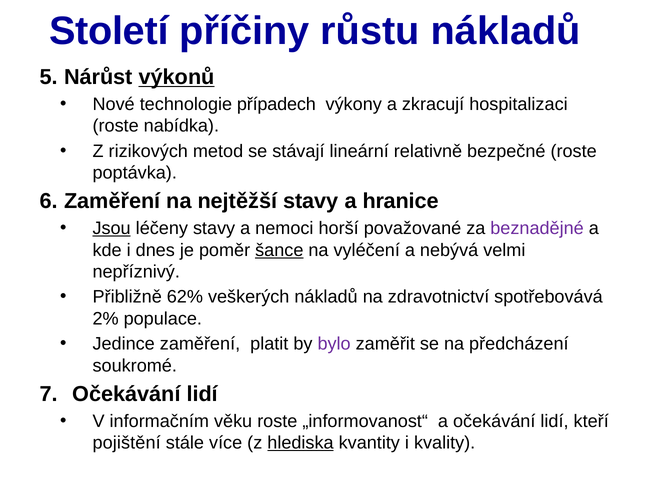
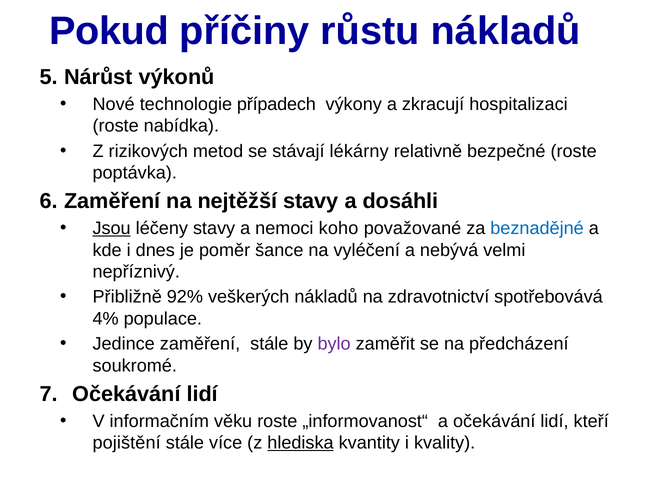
Století: Století -> Pokud (109, 31)
výkonů underline: present -> none (177, 77)
lineární: lineární -> lékárny (359, 151)
hranice: hranice -> dosáhli (400, 201)
horší: horší -> koho (339, 229)
beznadějné colour: purple -> blue (537, 229)
šance underline: present -> none (279, 250)
62%: 62% -> 92% (185, 297)
2%: 2% -> 4% (106, 319)
zaměření platit: platit -> stále (269, 344)
